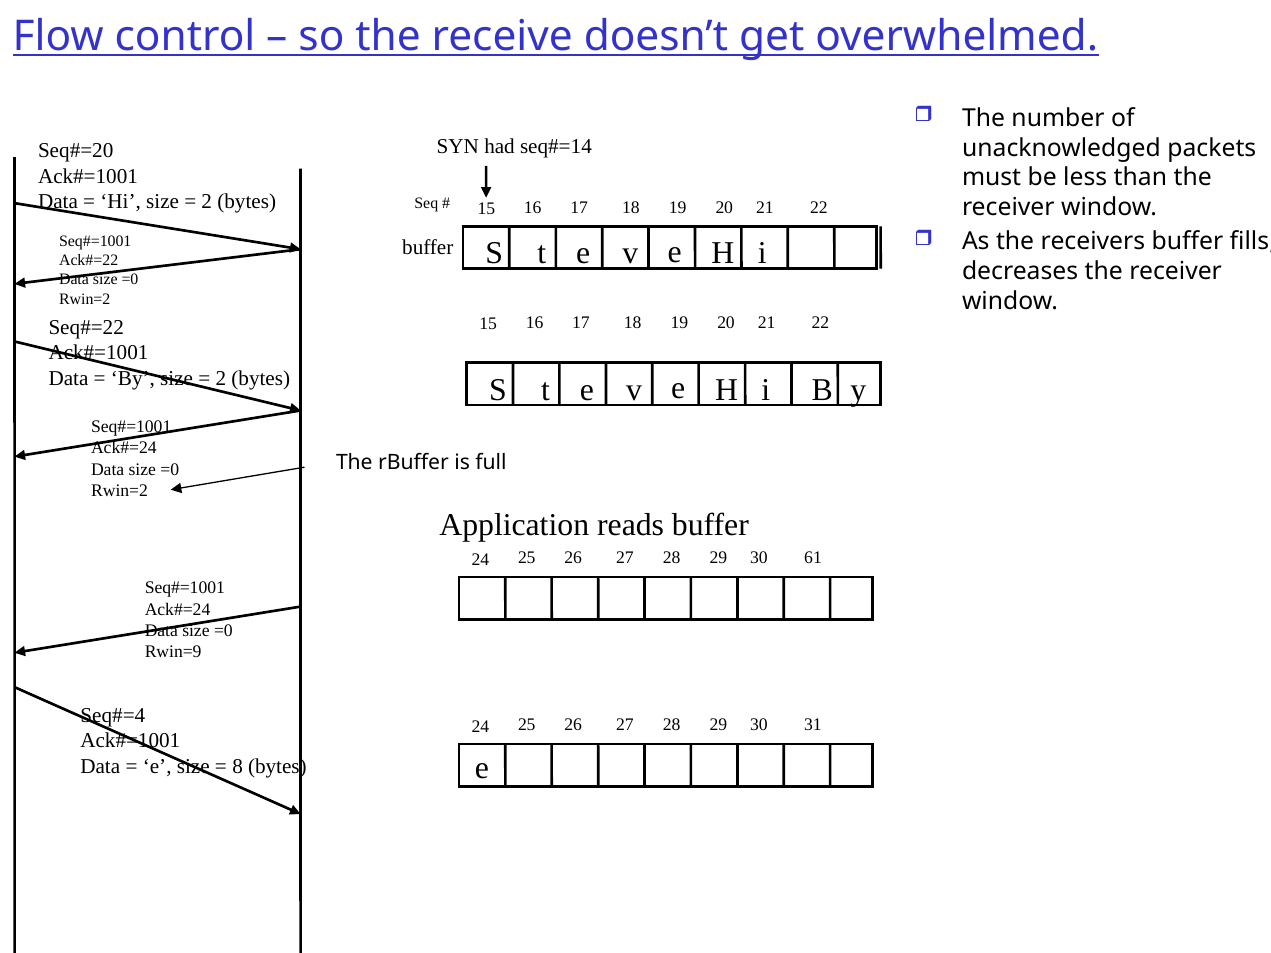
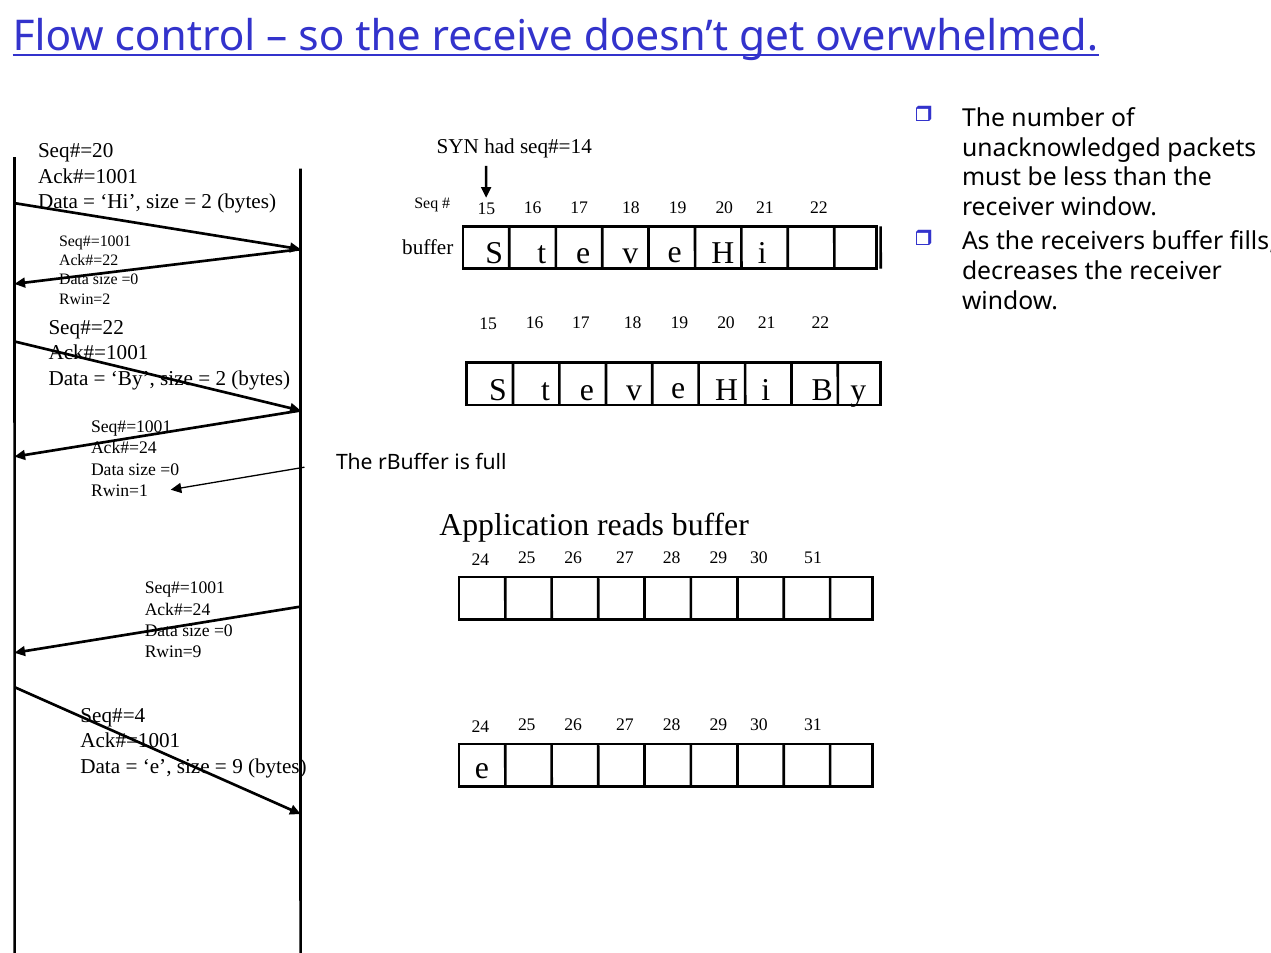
Rwin=2: Rwin=2 -> Rwin=1 (120, 491)
61: 61 -> 51 (813, 558)
8: 8 -> 9 (238, 767)
